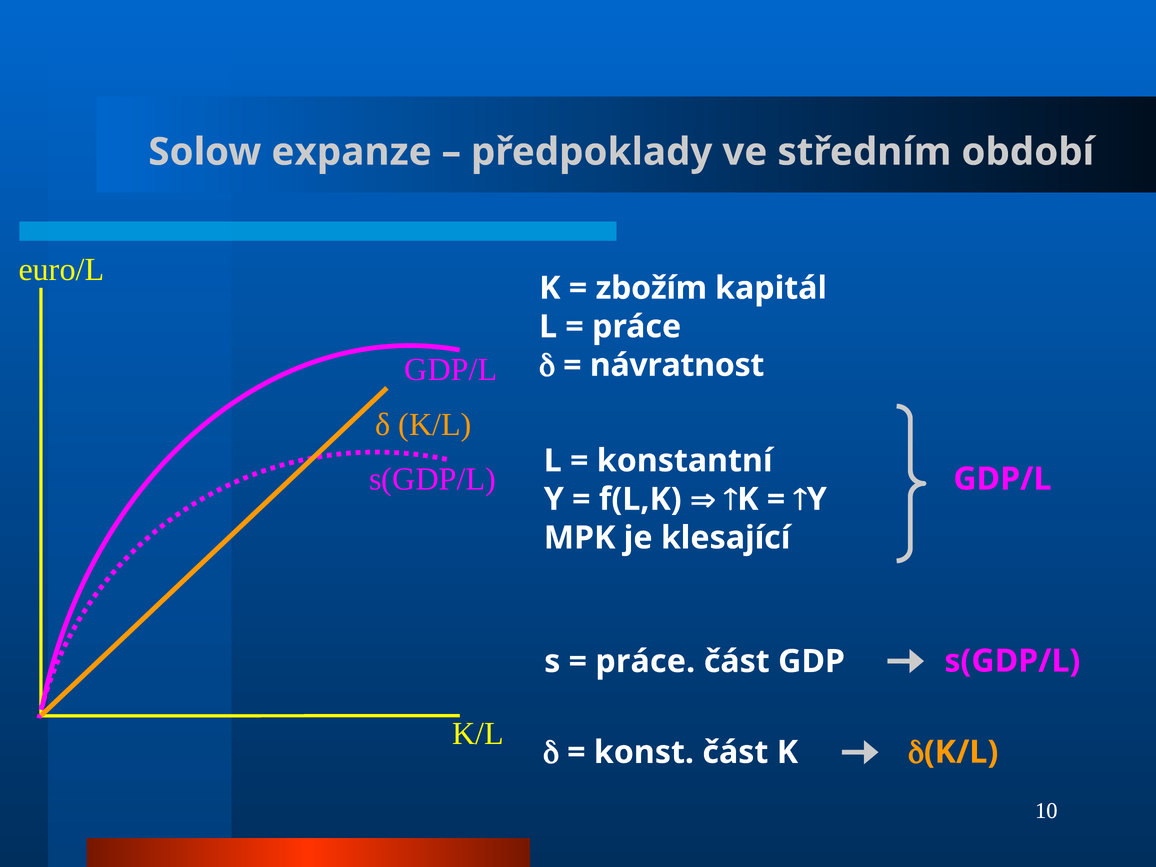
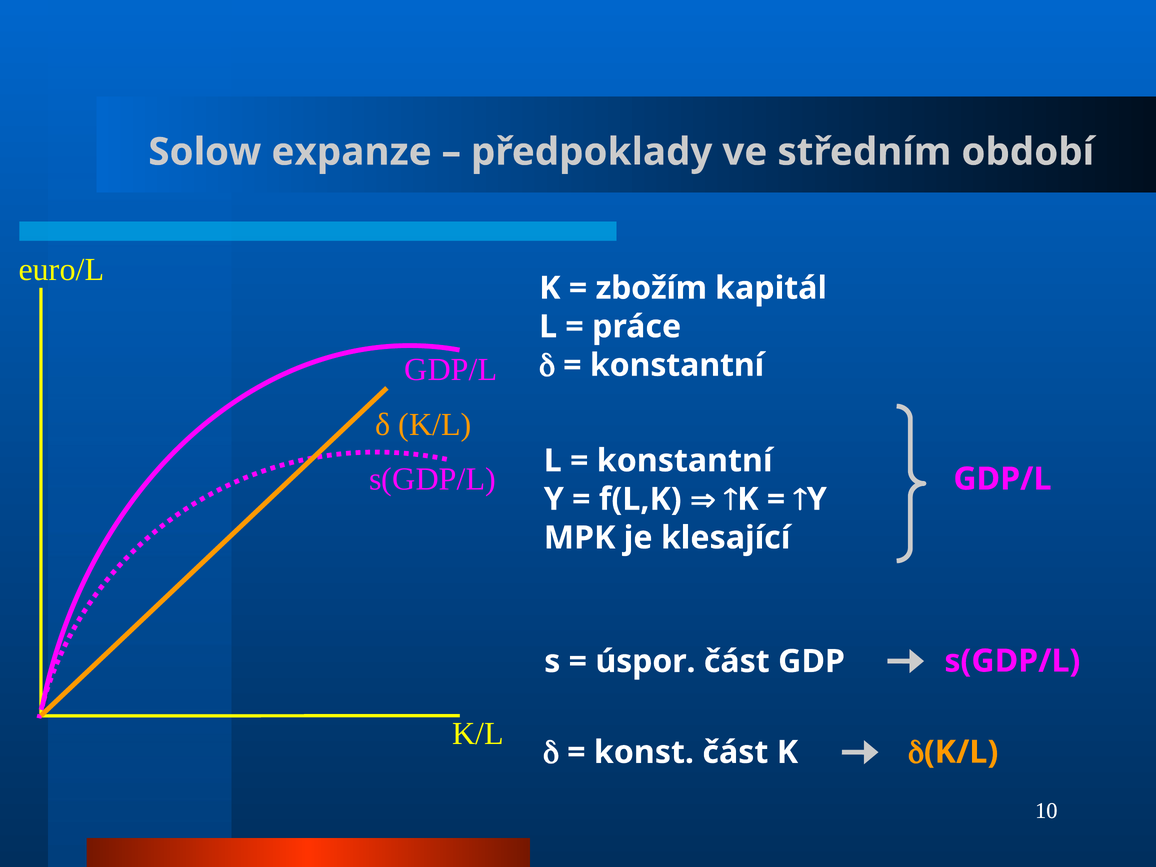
návratnost: návratnost -> konstantní (677, 365)
práce: práce -> úspor (645, 661)
